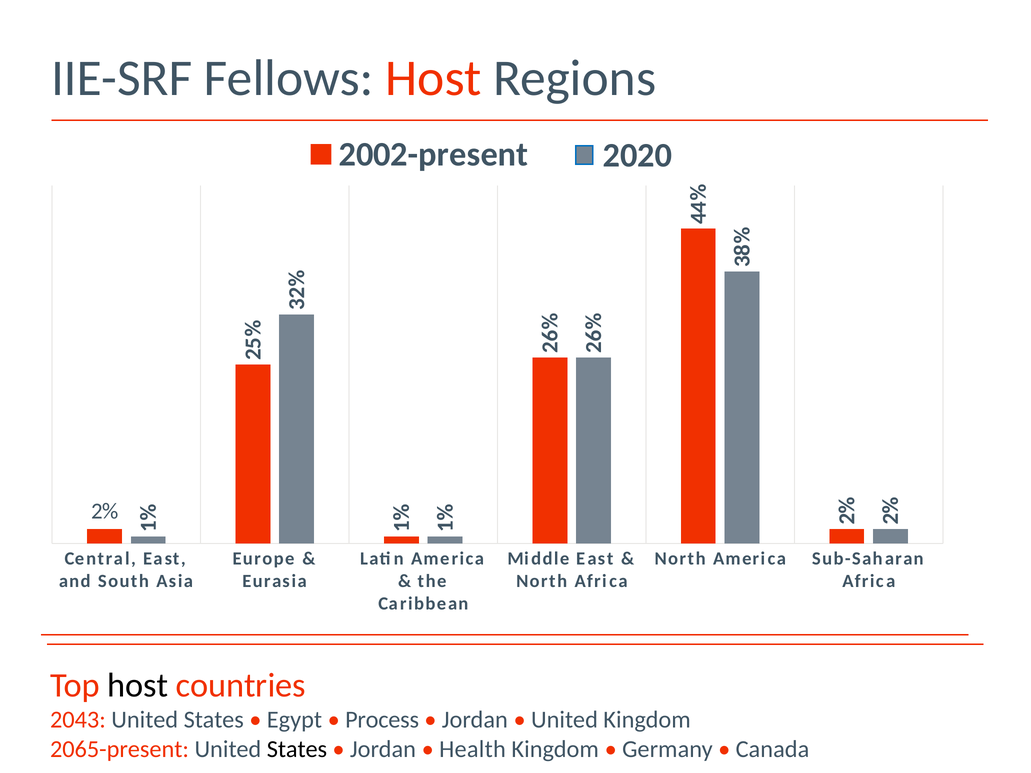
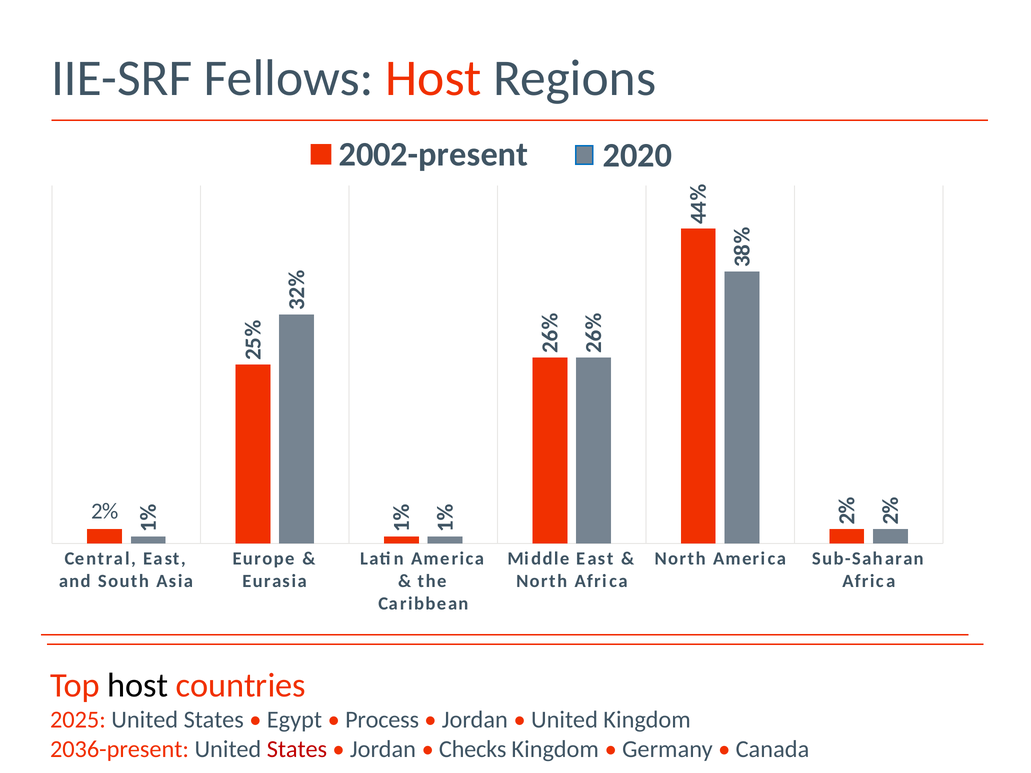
2043: 2043 -> 2025 (78, 720)
2065-present: 2065-present -> 2036-present (119, 749)
States colour: black -> red (297, 749)
Health: Health -> Checks (473, 749)
